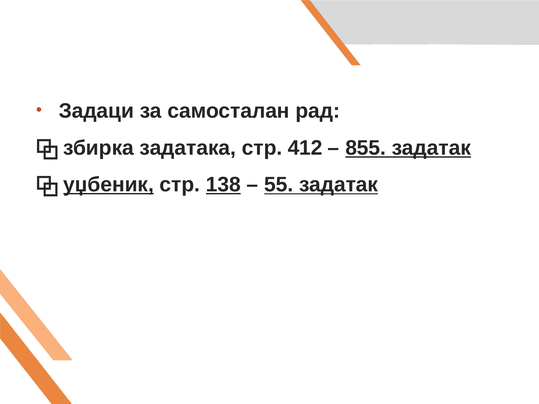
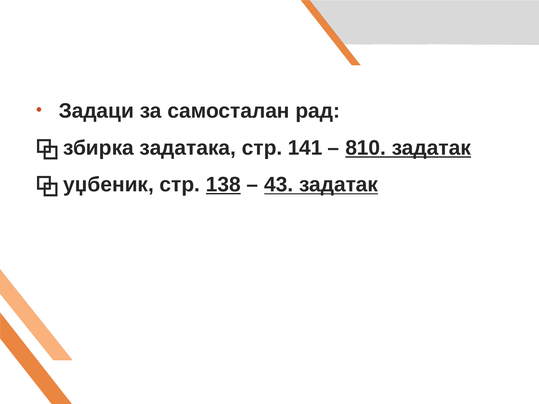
412: 412 -> 141 (305, 148)
855: 855 -> 810 (366, 148)
уџбеник underline: present -> none (109, 185)
55: 55 -> 43 (279, 185)
